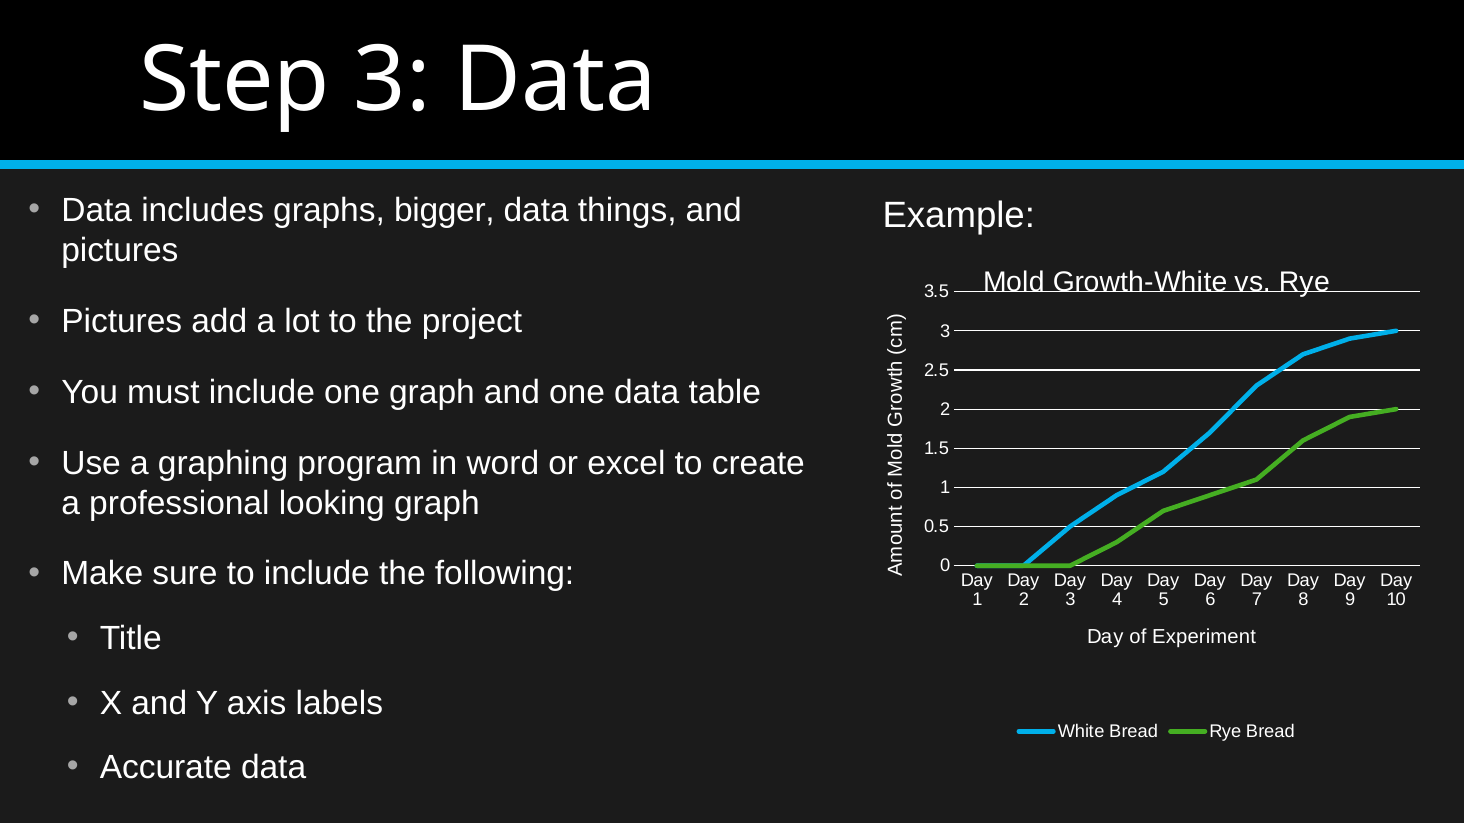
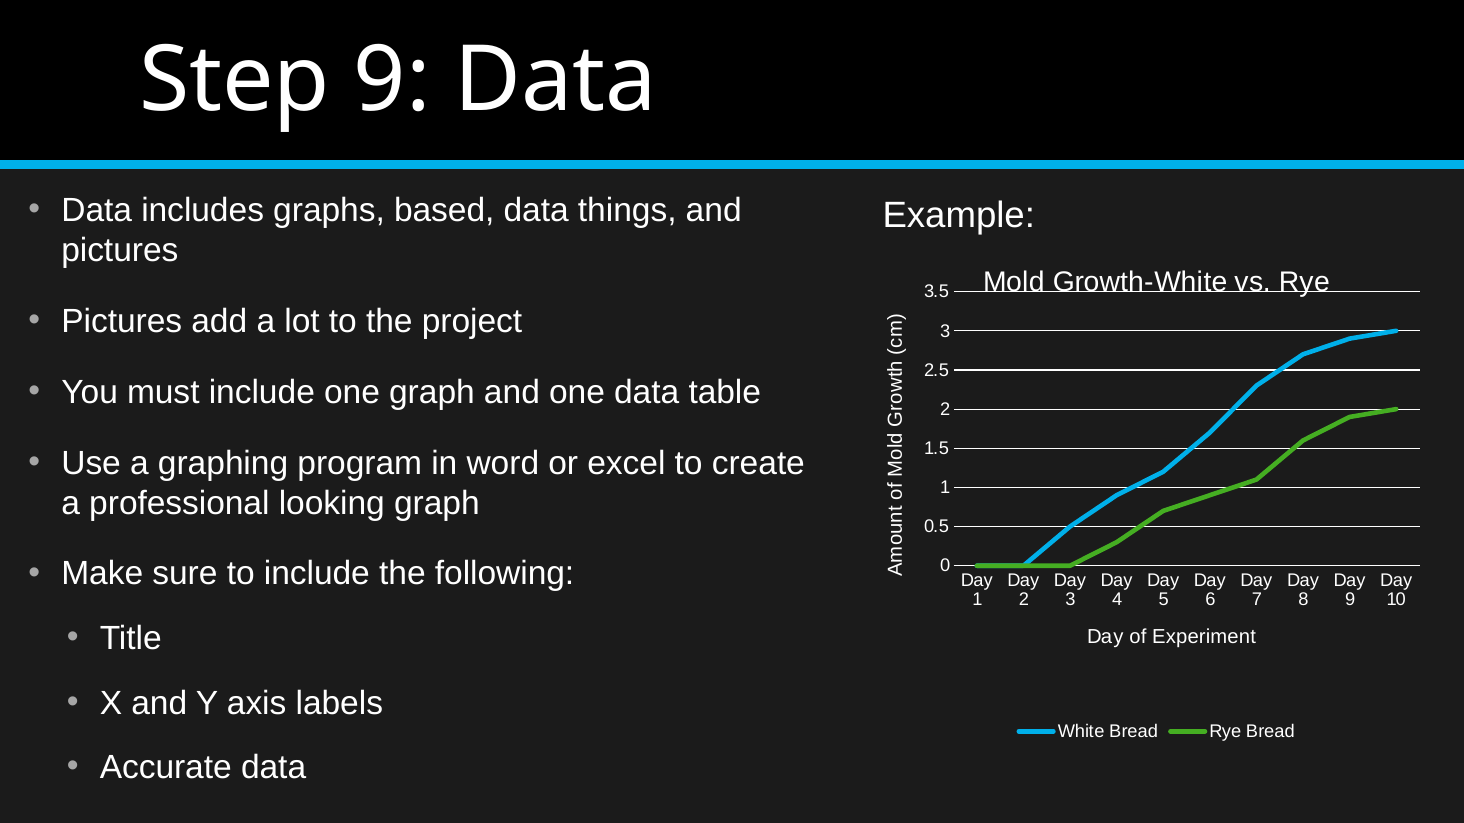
Step 3: 3 -> 9 (392, 81)
bigger: bigger -> based (444, 211)
